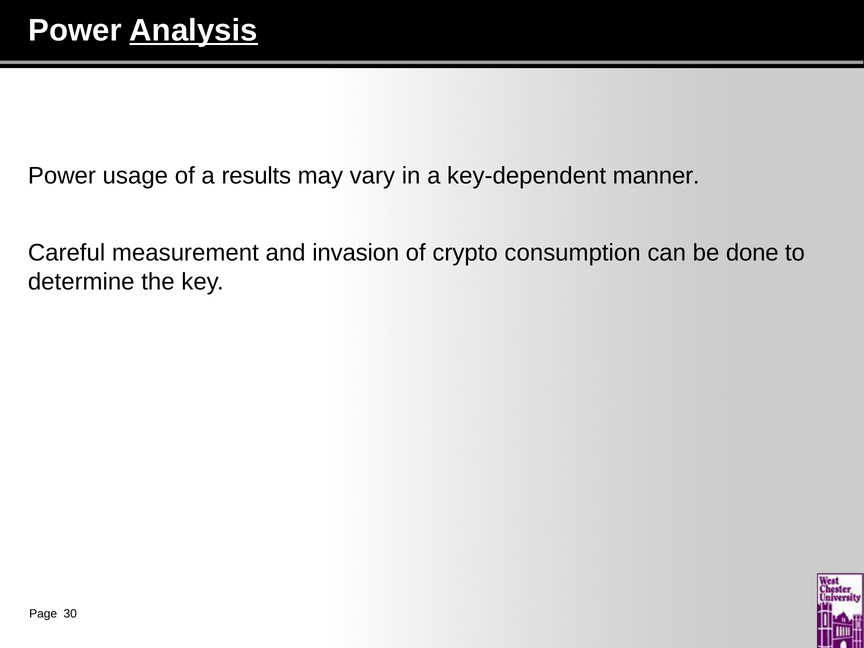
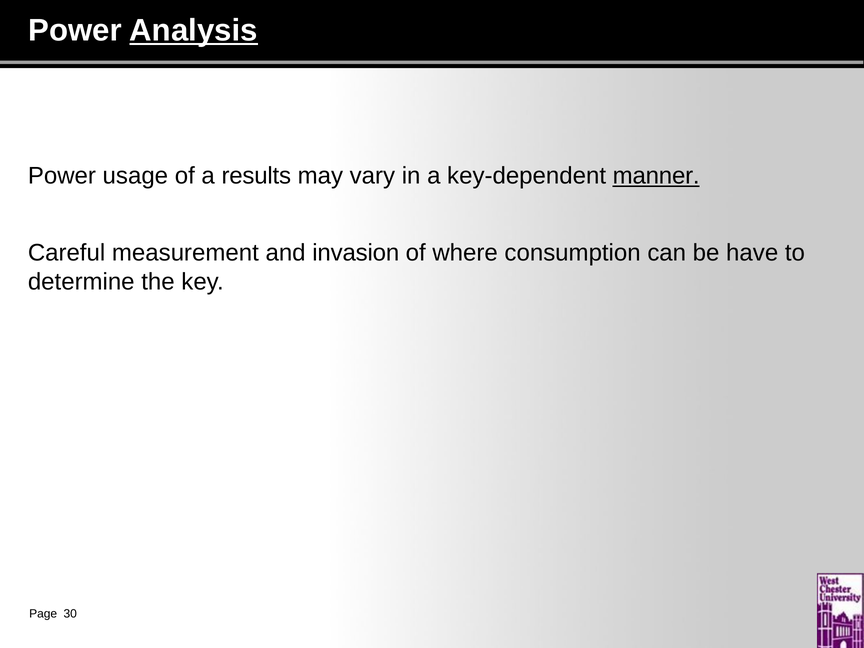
manner underline: none -> present (656, 176)
crypto: crypto -> where (465, 253)
done: done -> have (752, 253)
